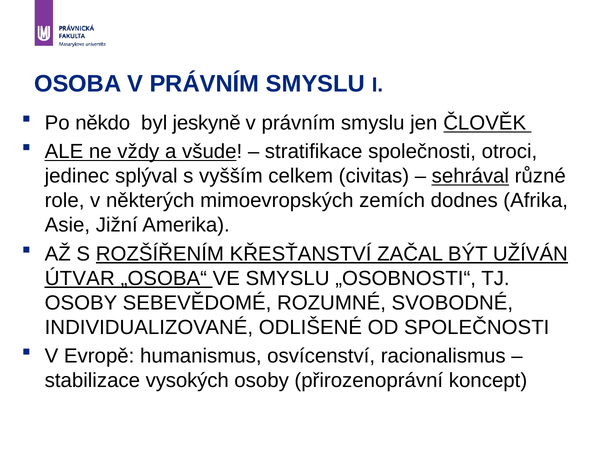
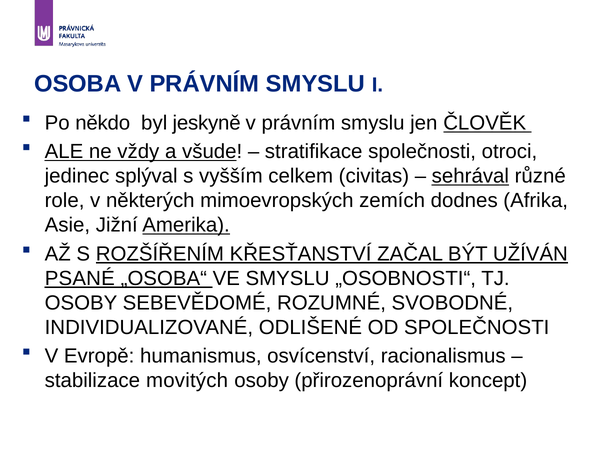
Amerika underline: none -> present (186, 225)
ÚTVAR: ÚTVAR -> PSANÉ (80, 278)
vysokých: vysokých -> movitých (187, 380)
